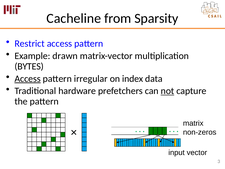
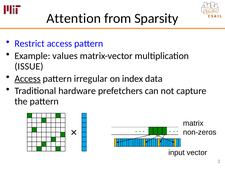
Cacheline: Cacheline -> Attention (74, 18)
drawn: drawn -> values (65, 56)
BYTES: BYTES -> ISSUE (29, 66)
not underline: present -> none (167, 91)
